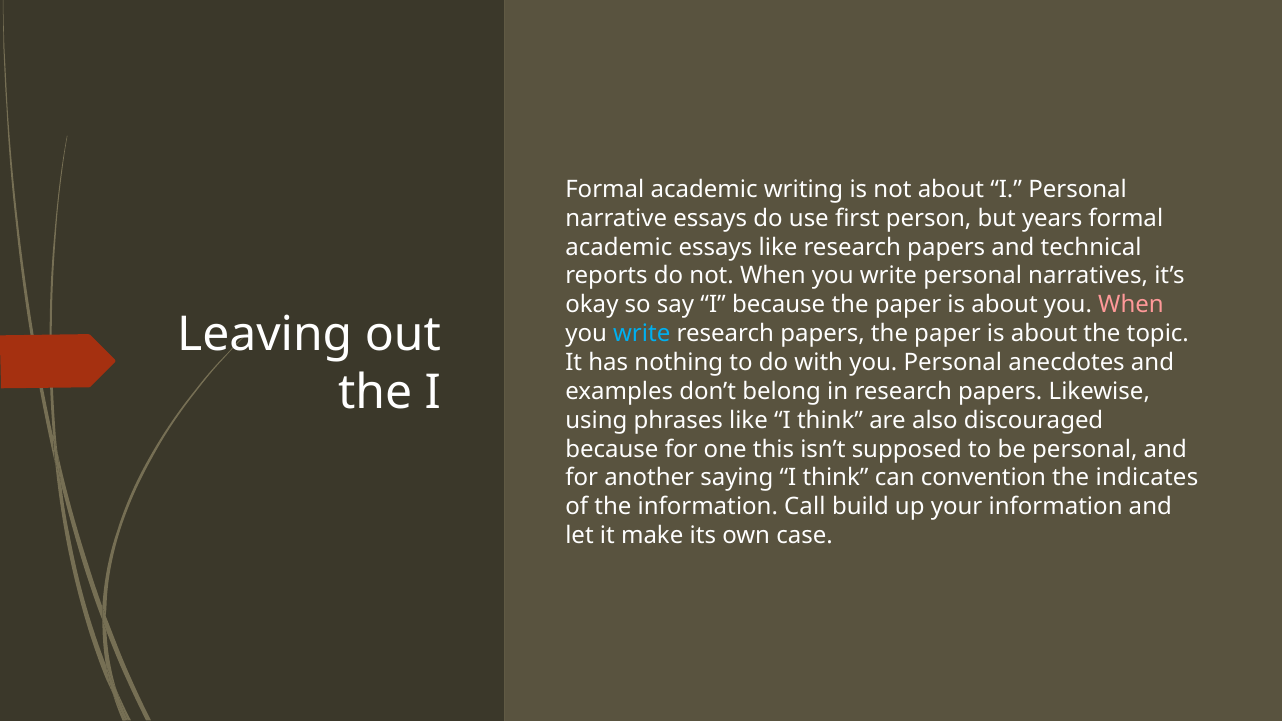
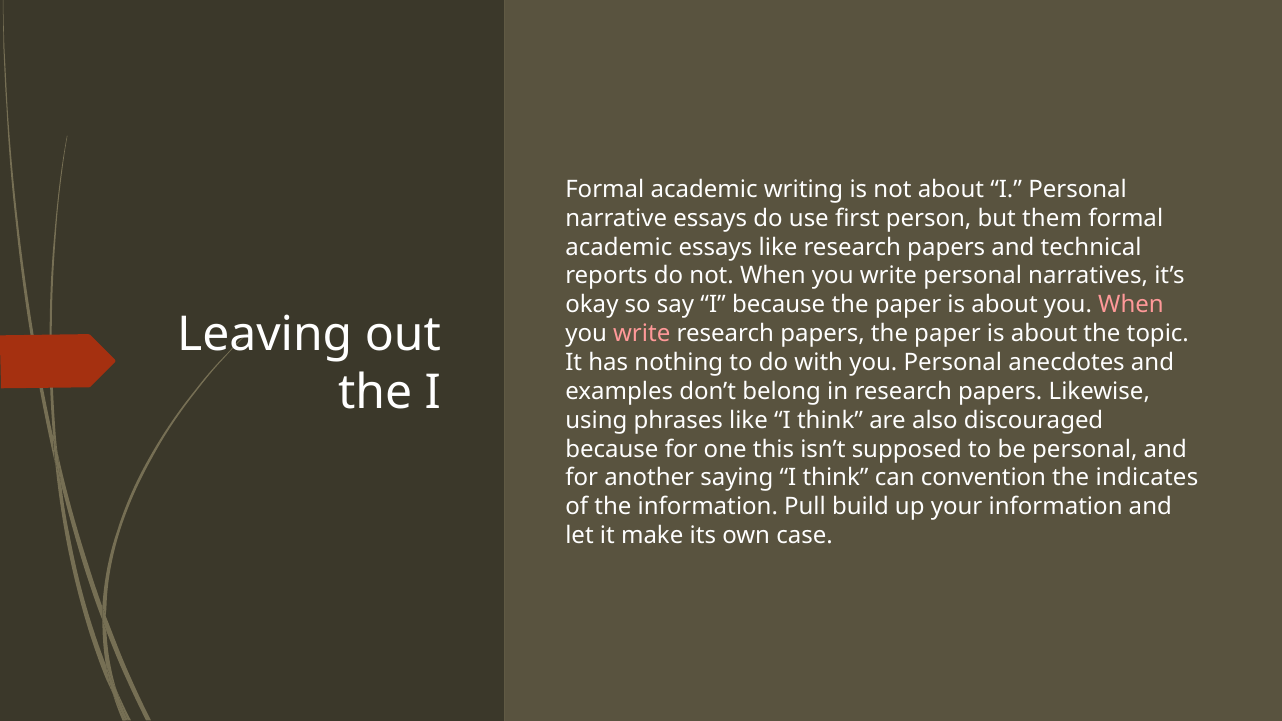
years: years -> them (1052, 218)
write colour: light blue -> pink (642, 334)
Call: Call -> Pull (805, 507)
